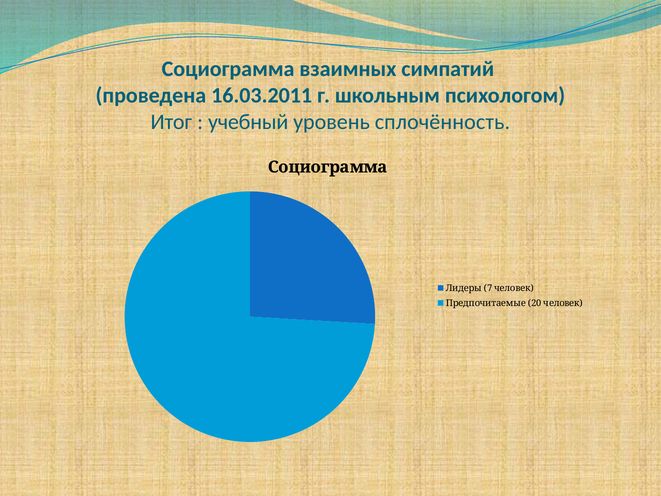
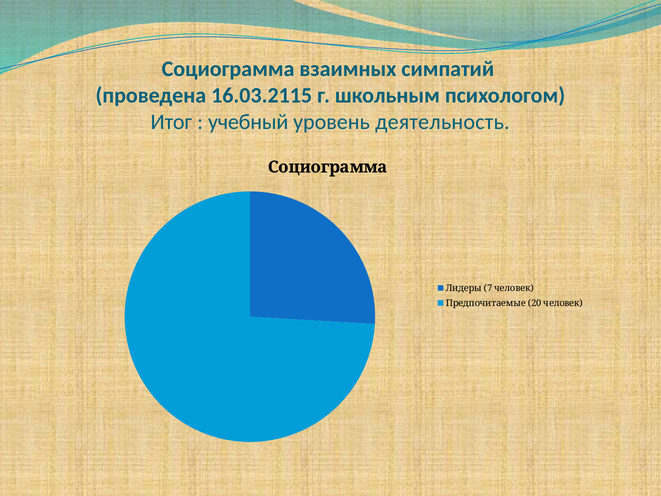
16.03.2011: 16.03.2011 -> 16.03.2115 (262, 95)
сплочённость: сплочённость -> деятельность (442, 122)
